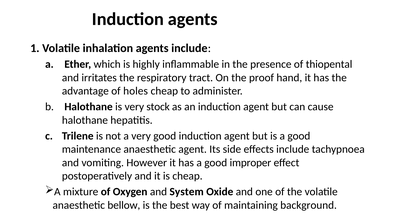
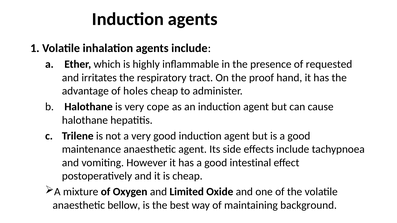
thiopental: thiopental -> requested (329, 64)
stock: stock -> cope (158, 107)
improper: improper -> intestinal (250, 163)
System: System -> Limited (187, 192)
